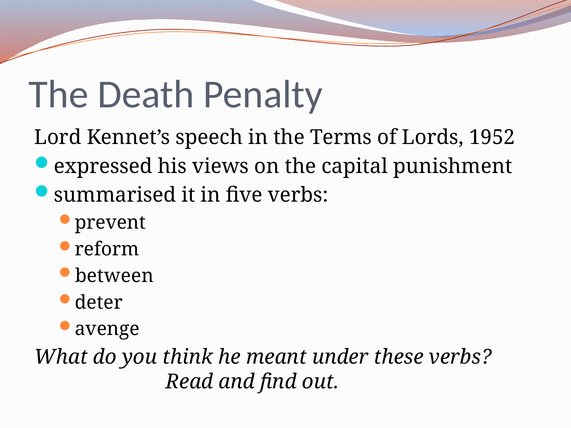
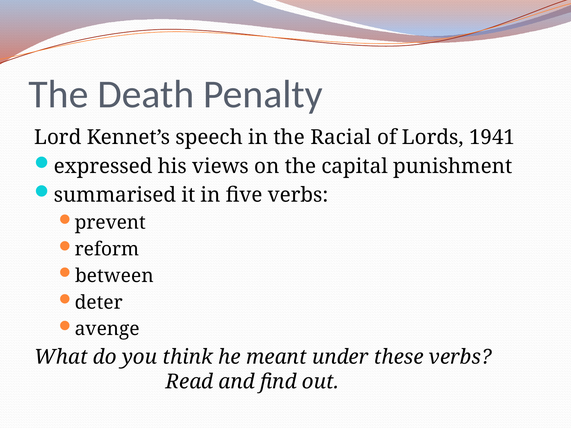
Terms: Terms -> Racial (341, 137)
1952: 1952 -> 1941 (492, 137)
